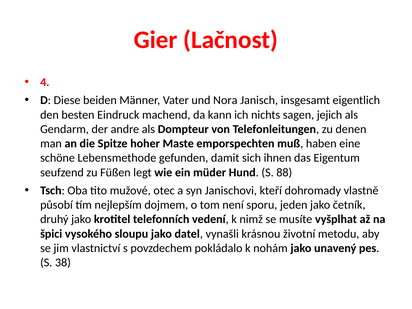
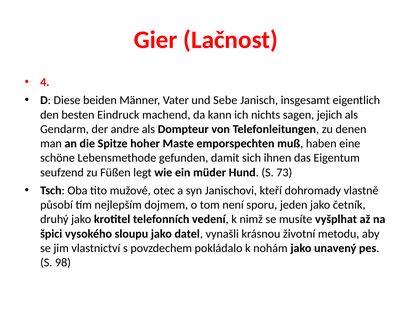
Nora: Nora -> Sebe (225, 100)
88: 88 -> 73 (284, 172)
38: 38 -> 98 (63, 263)
